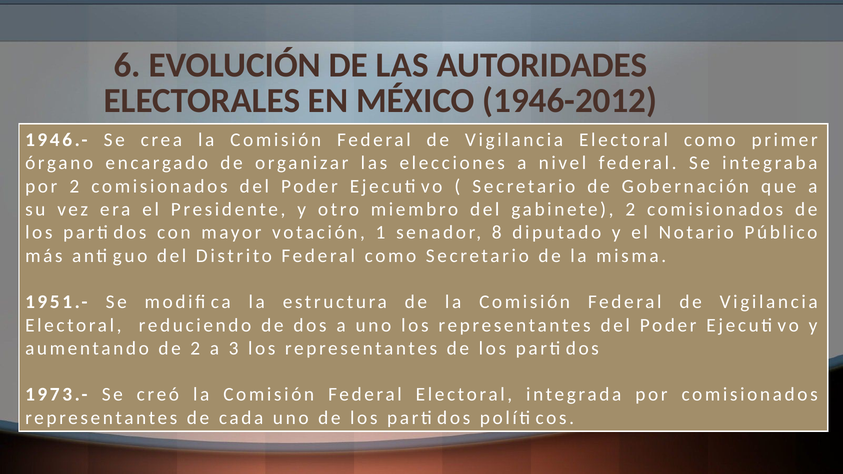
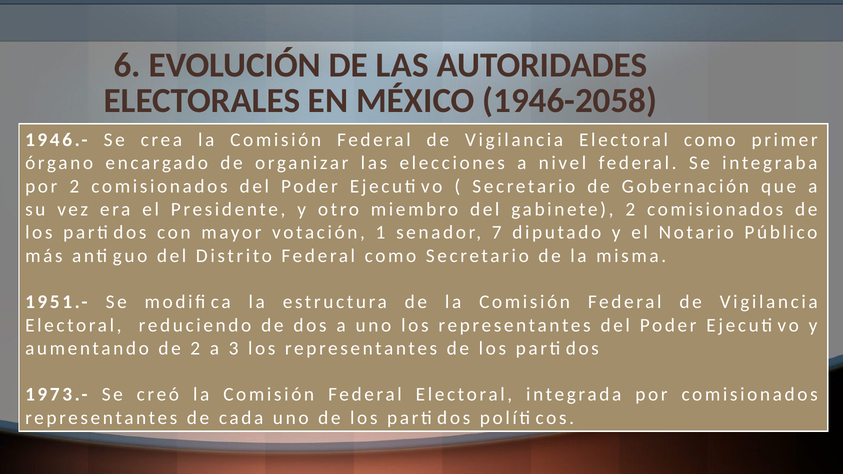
1946-2012: 1946-2012 -> 1946-2058 (570, 101)
8: 8 -> 7 (497, 233)
